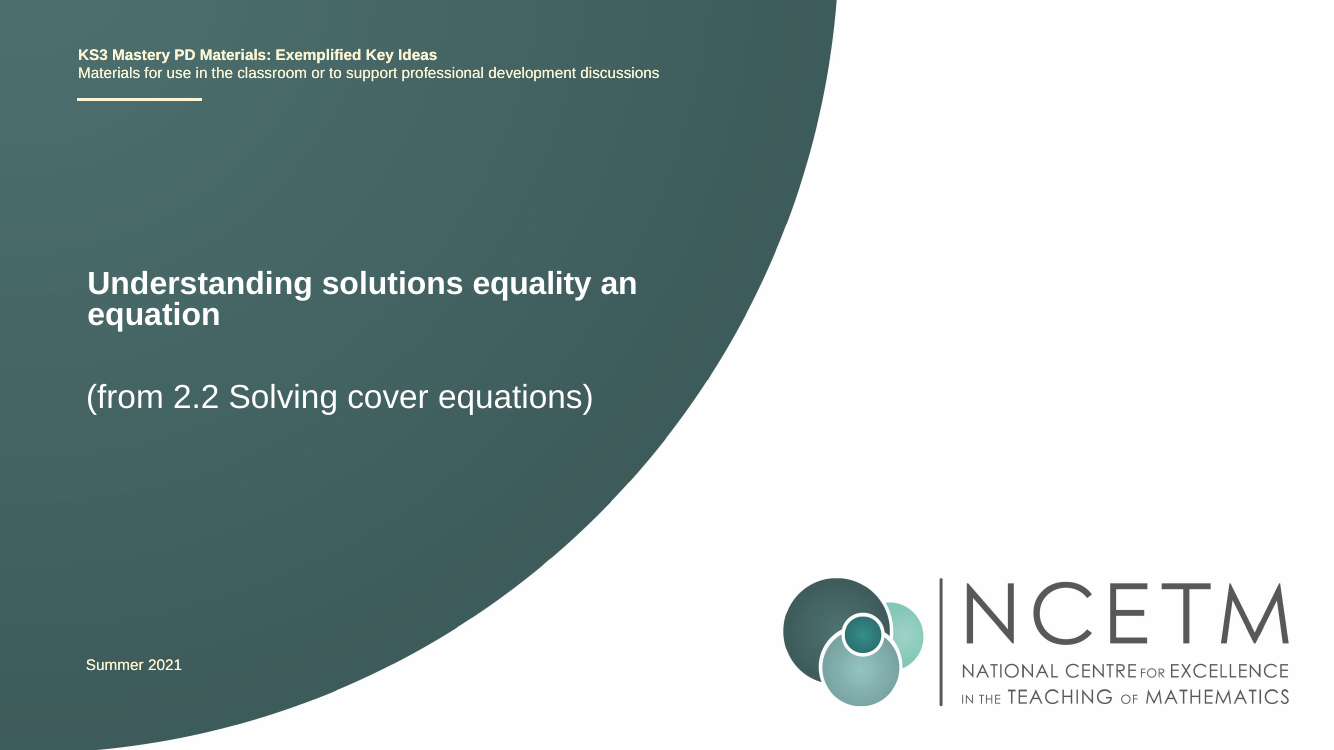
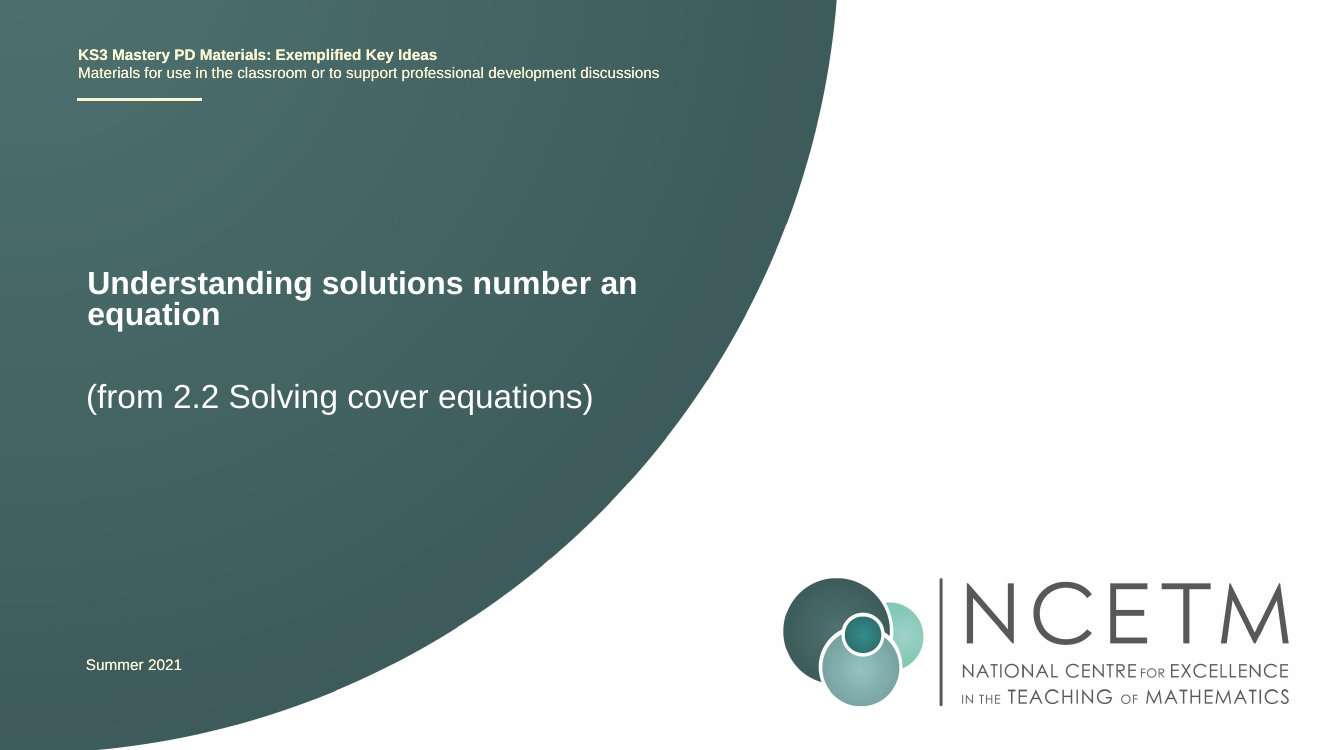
equality: equality -> number (532, 284)
